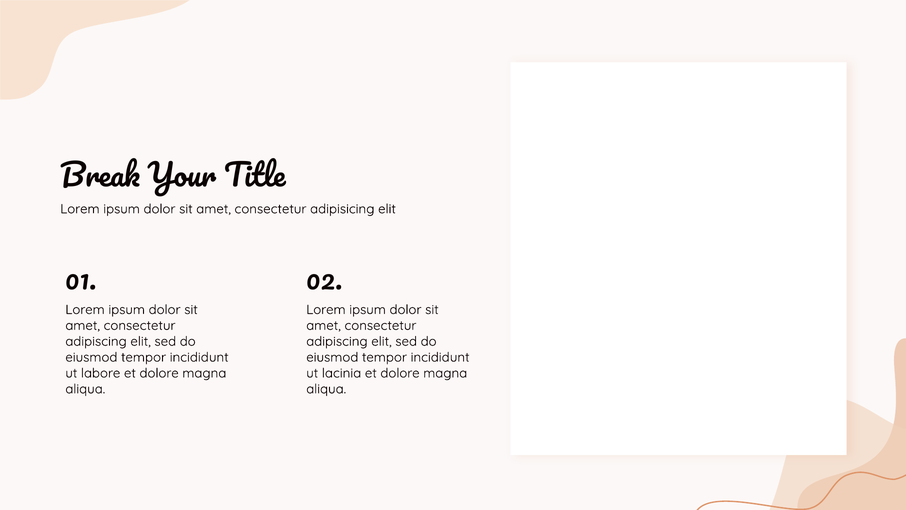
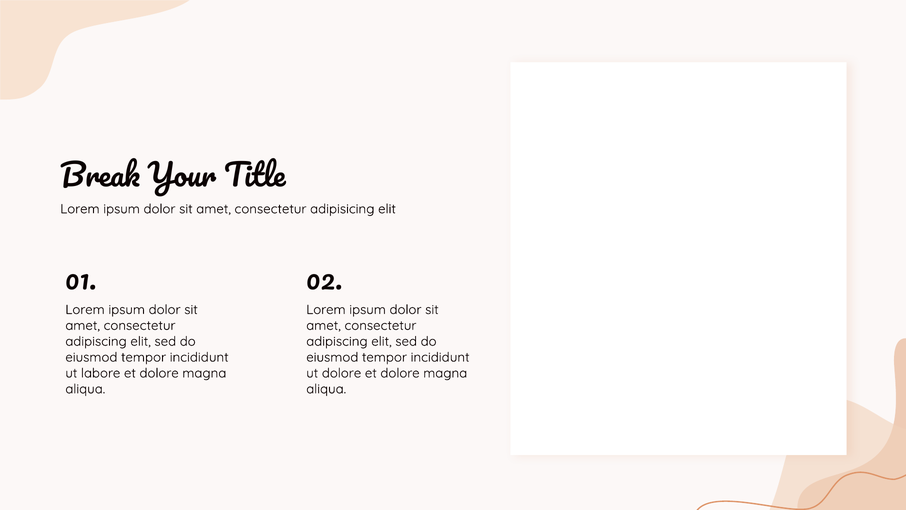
ut lacinia: lacinia -> dolore (342, 373)
